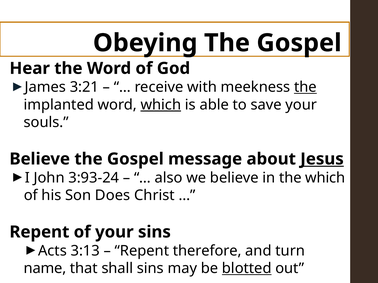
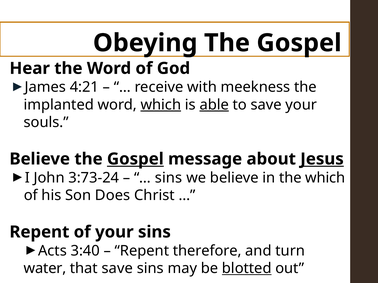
3:21: 3:21 -> 4:21 (84, 87)
the underline: present -> none (305, 87)
able underline: none -> present (214, 105)
Gospel underline: none -> present (135, 159)
3:93-24: 3:93-24 -> 3:73-24 (94, 178)
also: also -> sins (169, 178)
3:13: 3:13 -> 3:40 (85, 251)
name: name -> water (45, 269)
that shall: shall -> save (117, 269)
